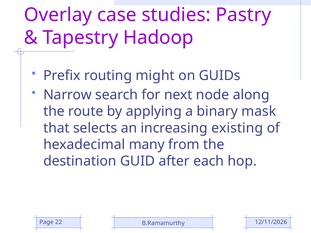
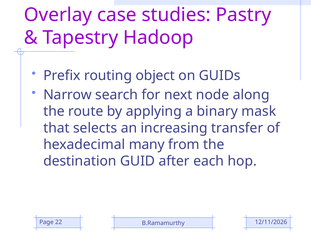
might: might -> object (155, 76)
existing: existing -> transfer (237, 128)
